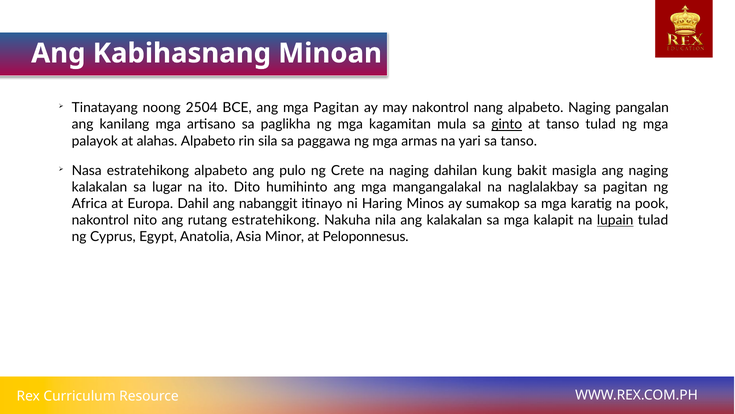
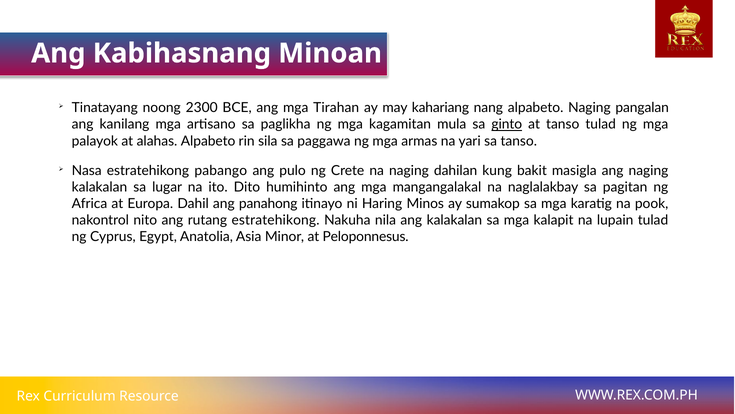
2504: 2504 -> 2300 (202, 108)
mga Pagitan: Pagitan -> Tirahan (336, 108)
may nakontrol: nakontrol -> kahariang (440, 108)
estratehikong alpabeto: alpabeto -> pabango (221, 170)
nabanggit: nabanggit -> panahong (268, 203)
lupain underline: present -> none (615, 220)
